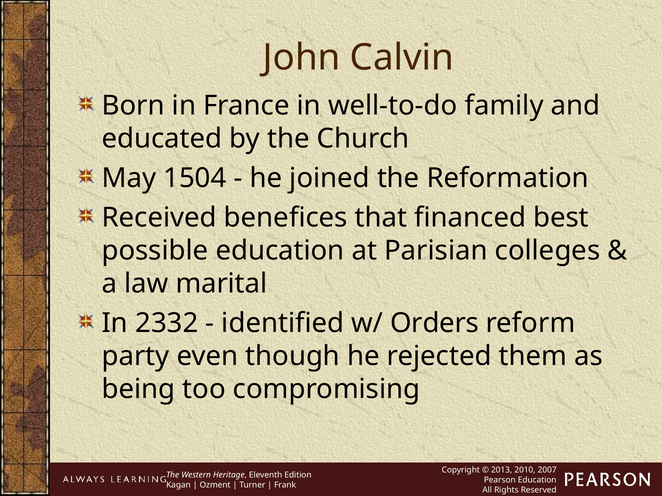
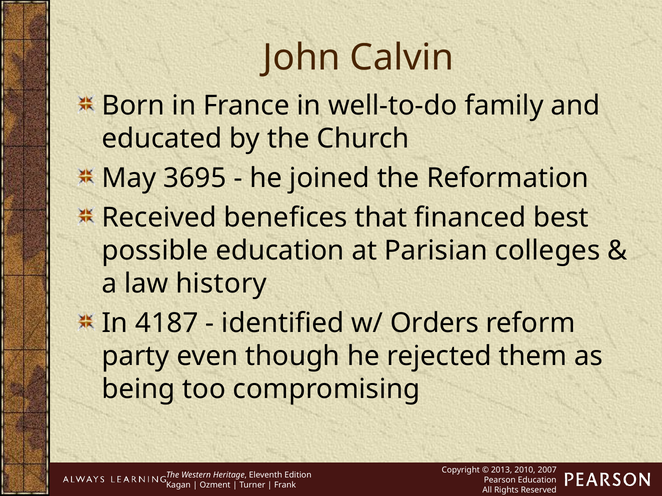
1504: 1504 -> 3695 (195, 178)
marital: marital -> history (221, 284)
2332: 2332 -> 4187 (167, 324)
